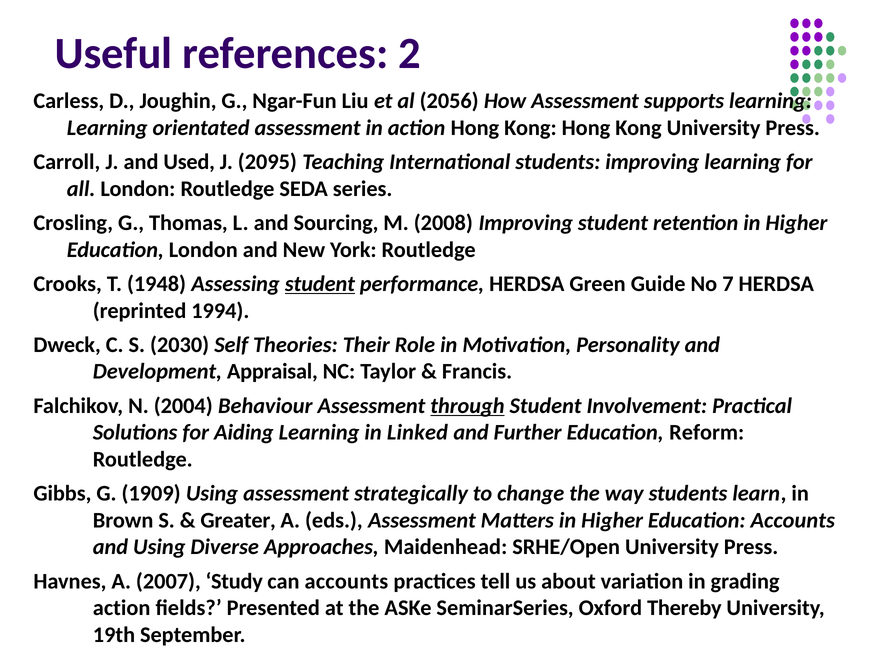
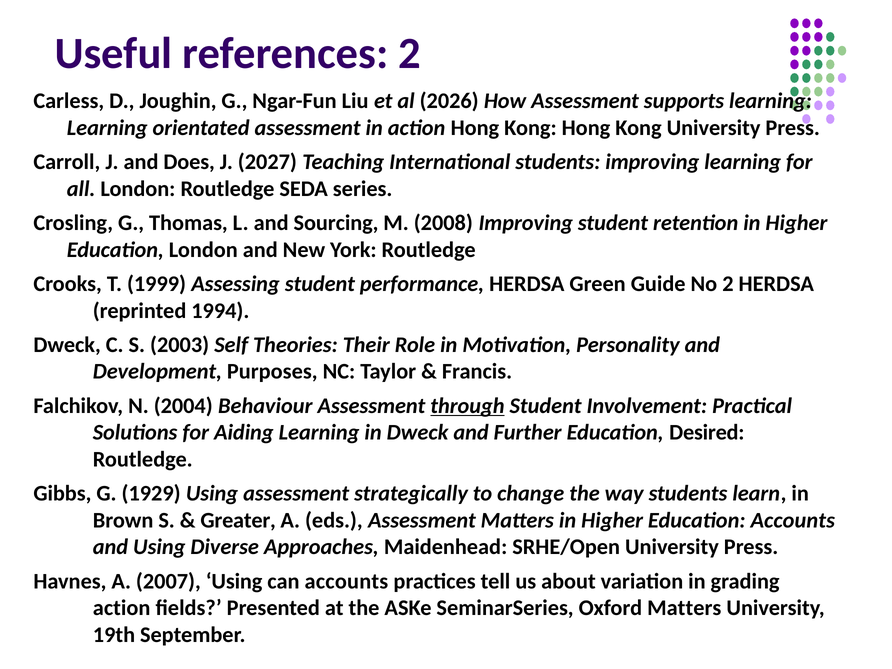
2056: 2056 -> 2026 (449, 101)
Used: Used -> Does (189, 162)
2095: 2095 -> 2027 (267, 162)
1948: 1948 -> 1999 (157, 284)
student underline: present -> none (320, 284)
No 7: 7 -> 2 (728, 284)
2030: 2030 -> 2003 (180, 345)
Appraisal: Appraisal -> Purposes (272, 372)
in Linked: Linked -> Dweck (418, 433)
Reform: Reform -> Desired (707, 433)
1909: 1909 -> 1929 (151, 494)
2007 Study: Study -> Using (234, 581)
Oxford Thereby: Thereby -> Matters (684, 608)
